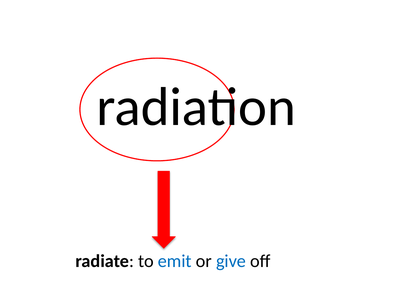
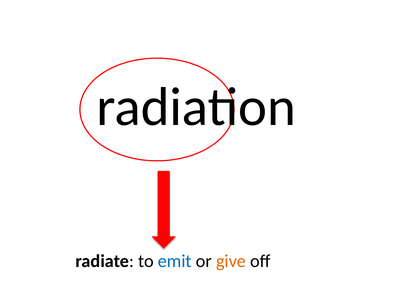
give colour: blue -> orange (231, 262)
